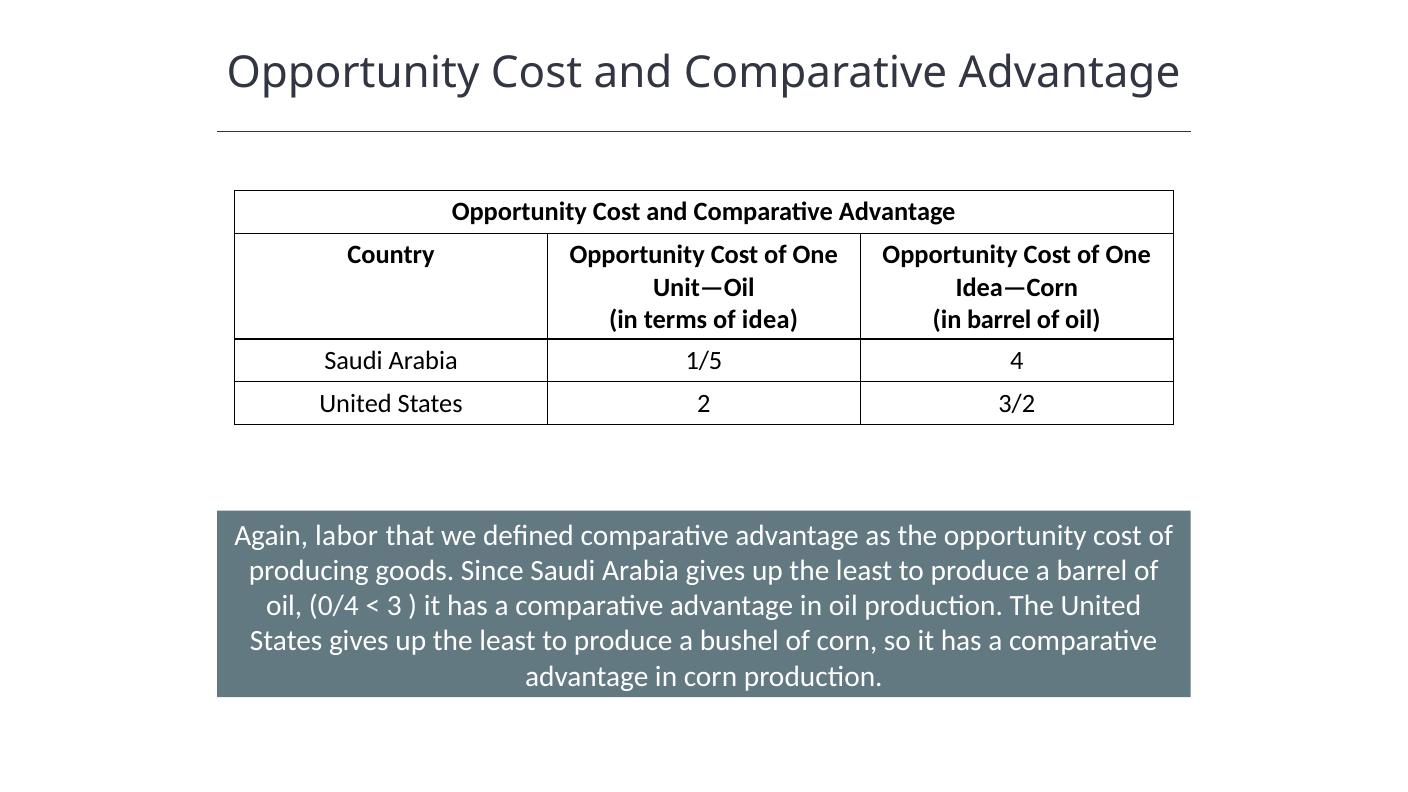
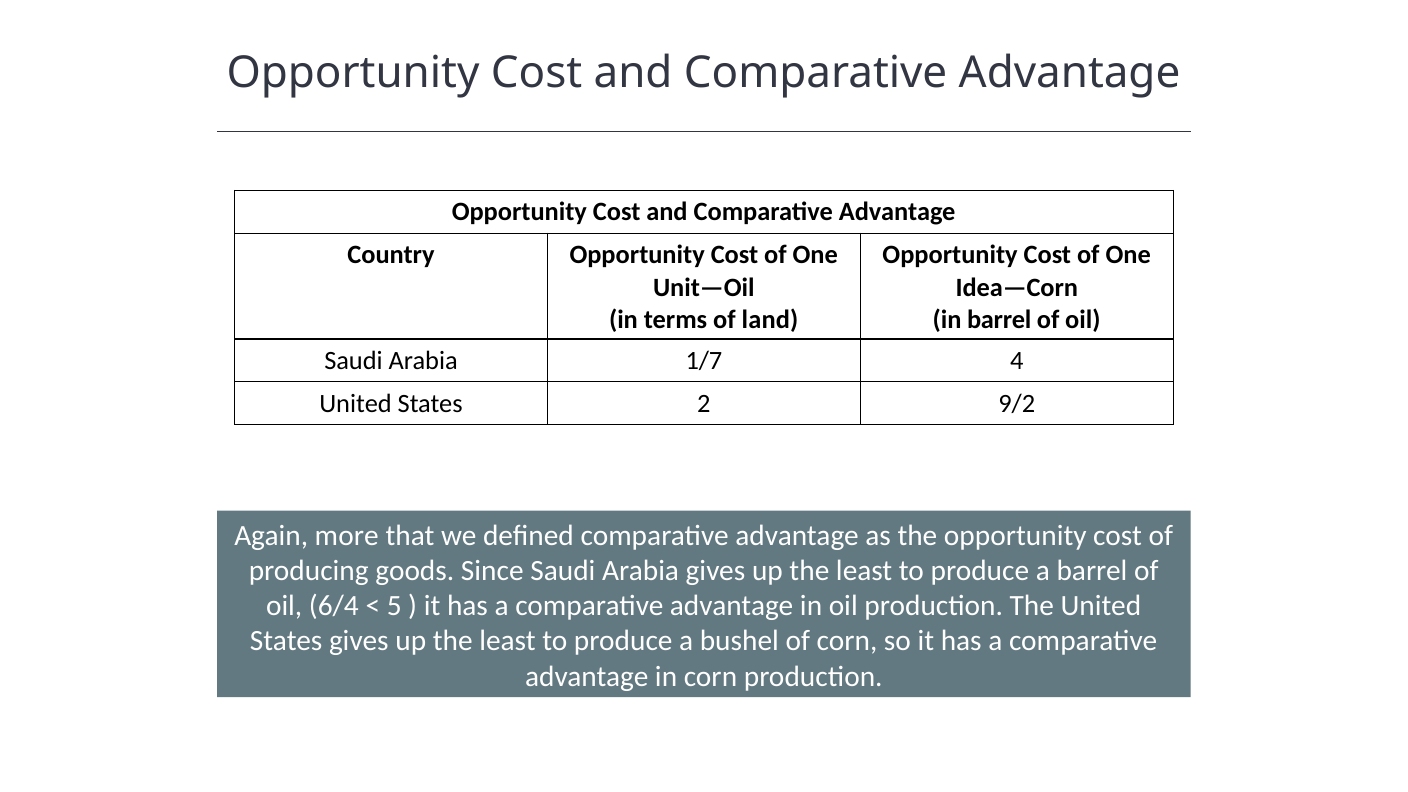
idea: idea -> land (770, 320)
1/5: 1/5 -> 1/7 (704, 361)
3/2: 3/2 -> 9/2 (1017, 404)
labor: labor -> more (347, 536)
0/4: 0/4 -> 6/4 (334, 606)
3: 3 -> 5 (394, 606)
